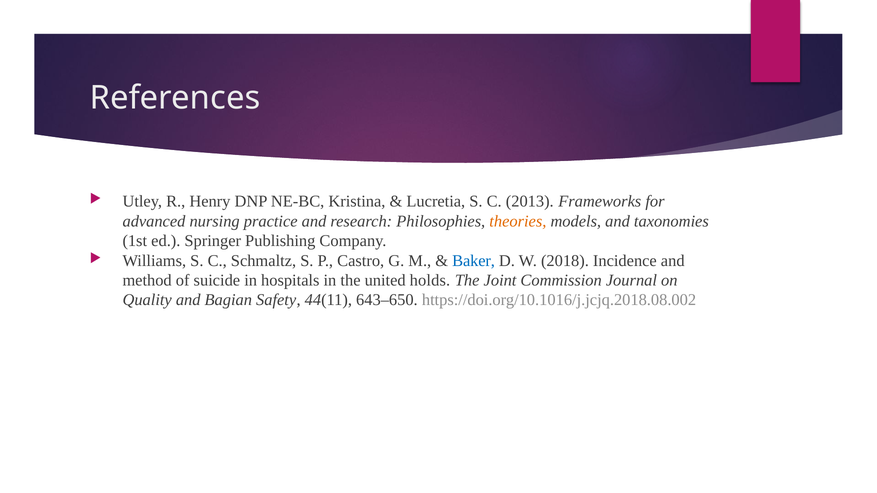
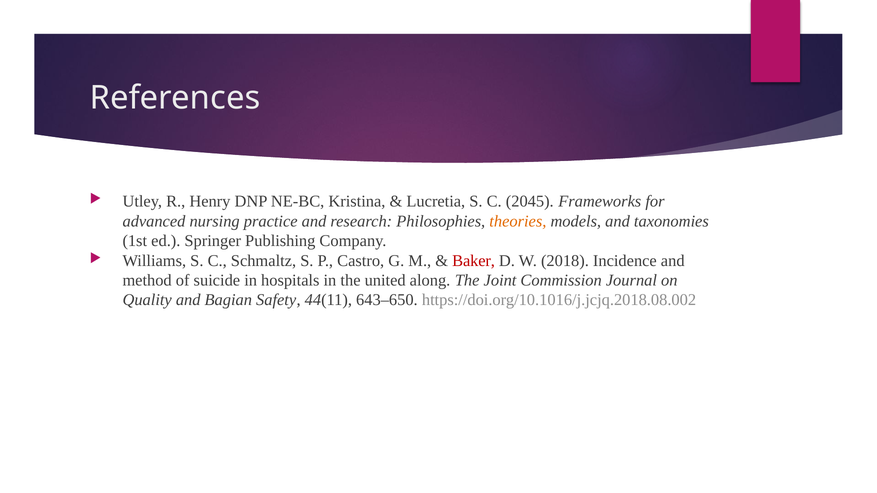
2013: 2013 -> 2045 (530, 202)
Baker colour: blue -> red (474, 261)
holds: holds -> along (430, 281)
